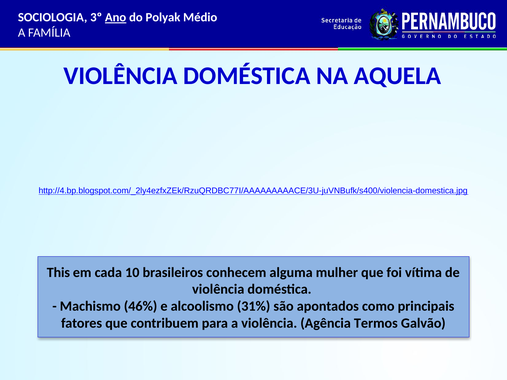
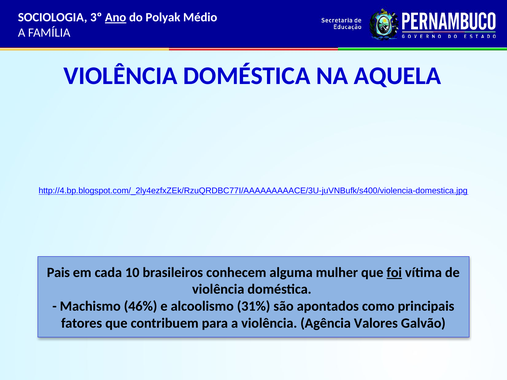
This: This -> Pais (58, 273)
foi underline: none -> present (394, 273)
Termos: Termos -> Valores (376, 323)
